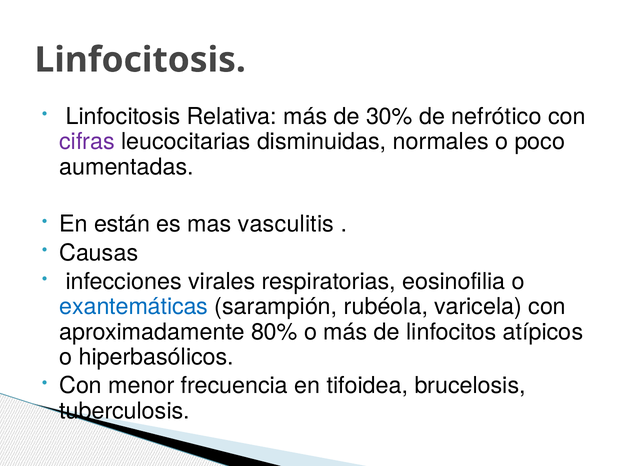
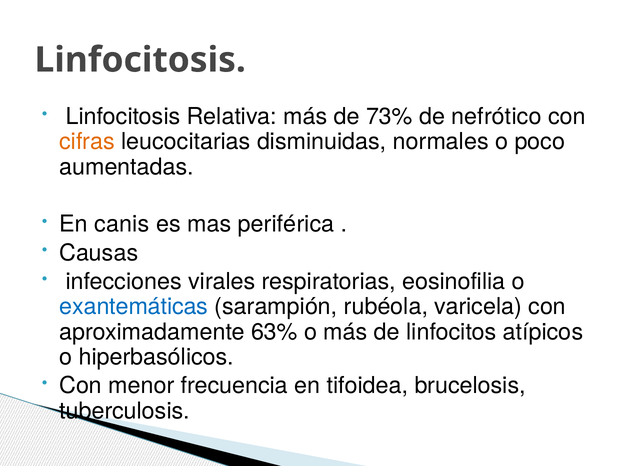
30%: 30% -> 73% (389, 116)
cifras colour: purple -> orange (87, 142)
están: están -> canis (122, 224)
vasculitis: vasculitis -> periférica (286, 224)
80%: 80% -> 63% (274, 332)
